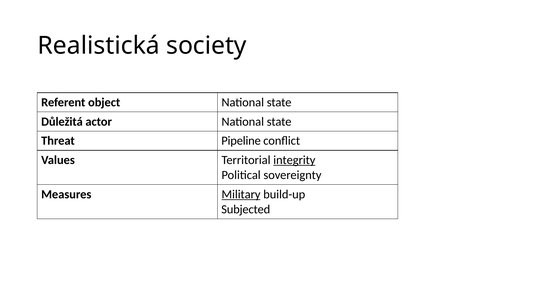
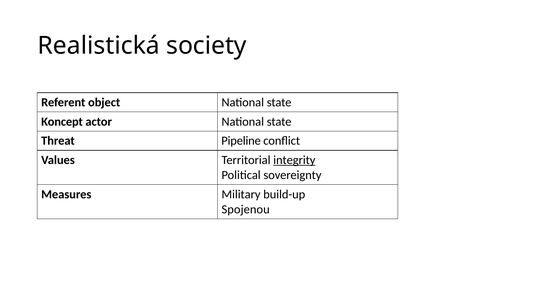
Důležitá: Důležitá -> Koncept (62, 121)
Military underline: present -> none (241, 194)
Subjected: Subjected -> Spojenou (246, 209)
